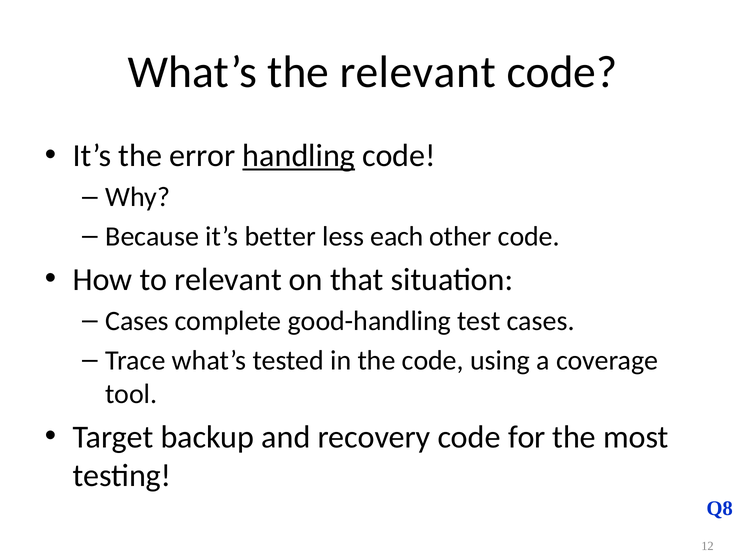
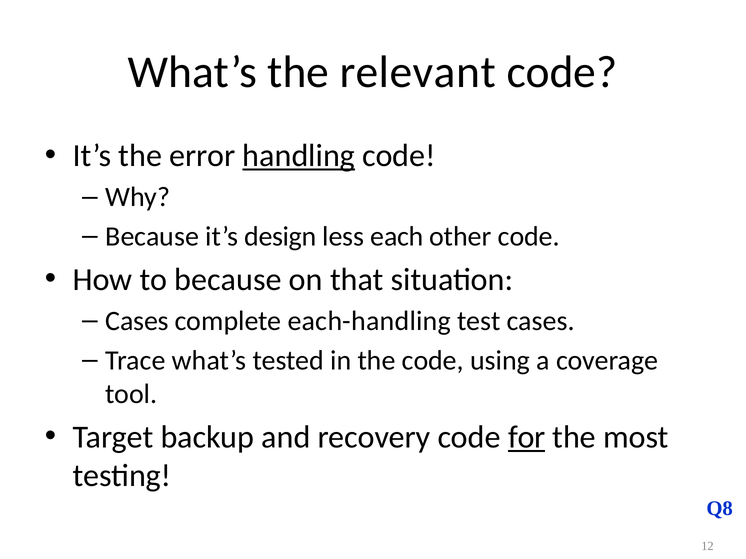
better: better -> design (280, 237)
to relevant: relevant -> because (228, 280)
good-handling: good-handling -> each-handling (369, 321)
for underline: none -> present (527, 437)
